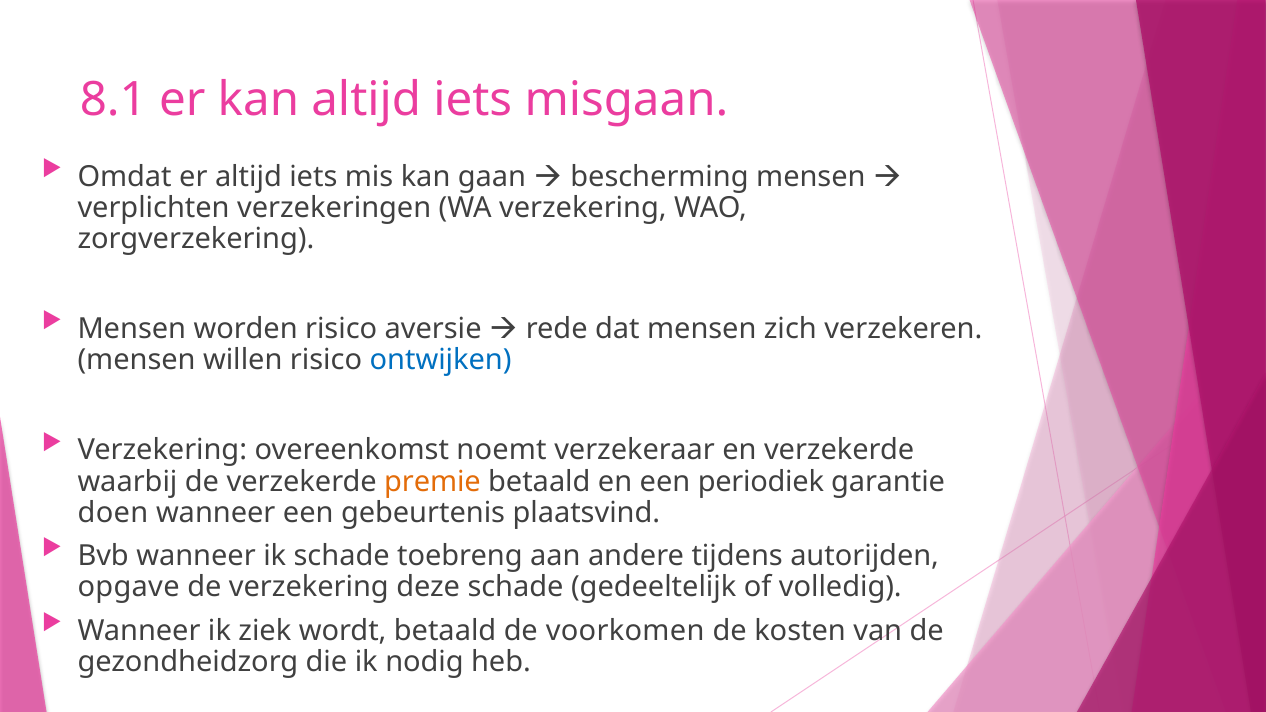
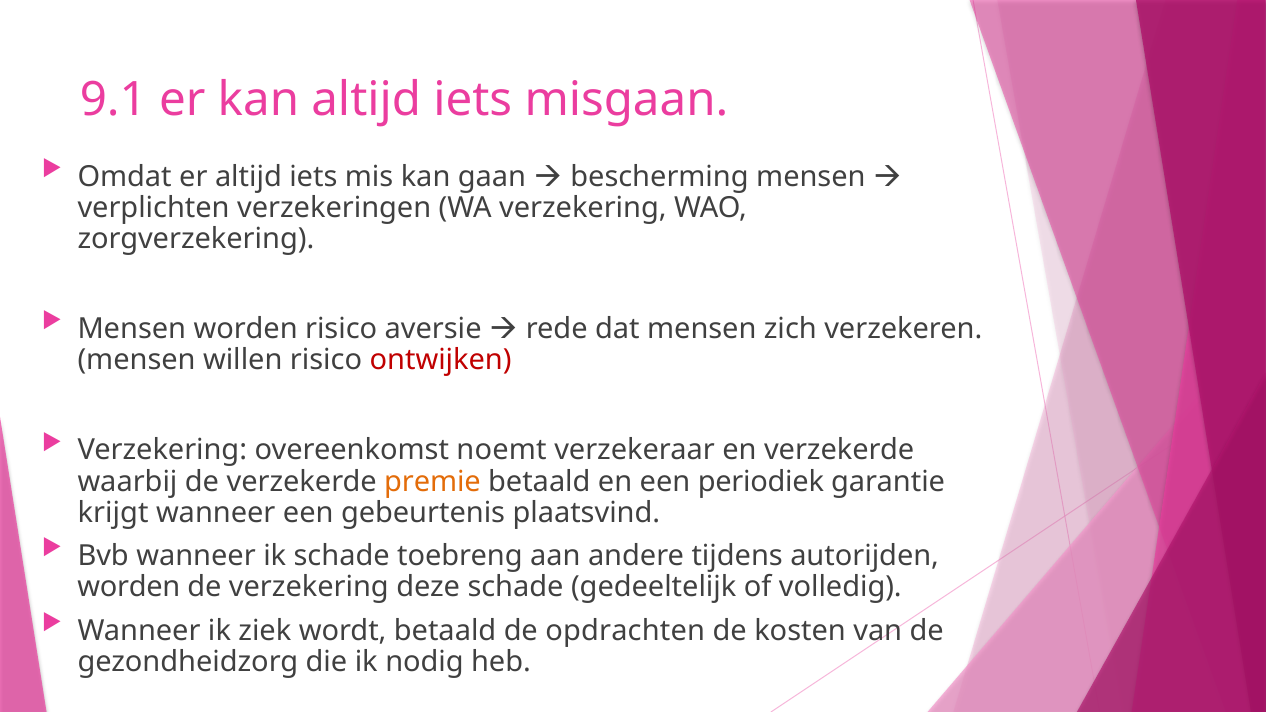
8.1: 8.1 -> 9.1 (113, 100)
ontwijken colour: blue -> red (441, 360)
doen: doen -> krijgt (113, 513)
opgave: opgave -> worden (129, 587)
voorkomen: voorkomen -> opdrachten (625, 631)
